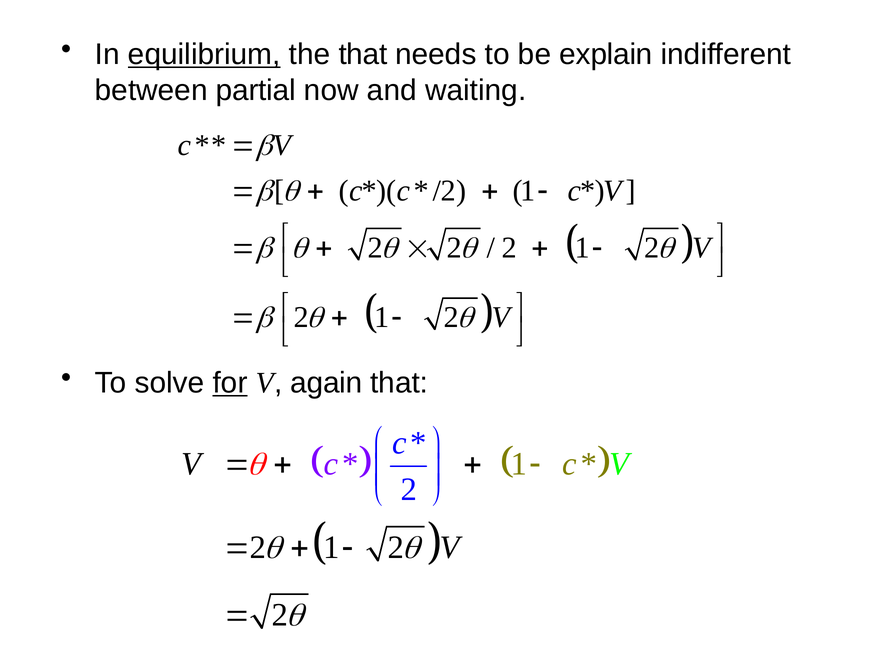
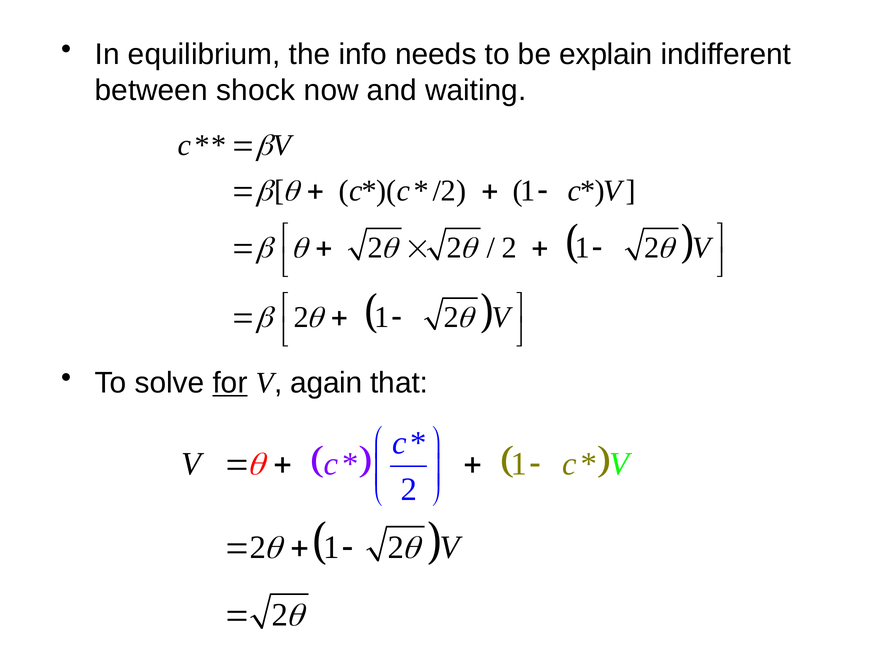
equilibrium underline: present -> none (204, 54)
the that: that -> info (363, 54)
partial: partial -> shock (256, 90)
